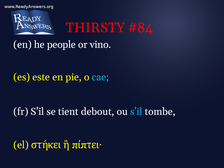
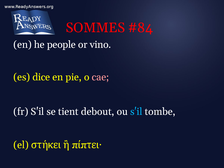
THIRSTY: THIRSTY -> SOMMES (95, 28)
este: este -> dice (41, 77)
cae colour: light blue -> pink (101, 77)
